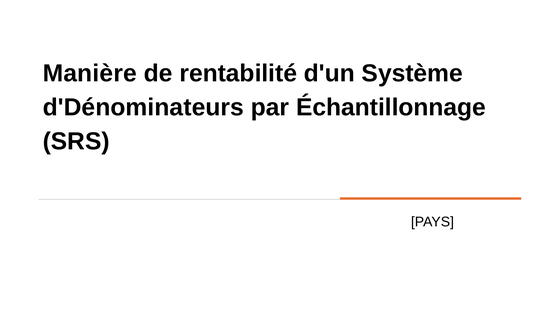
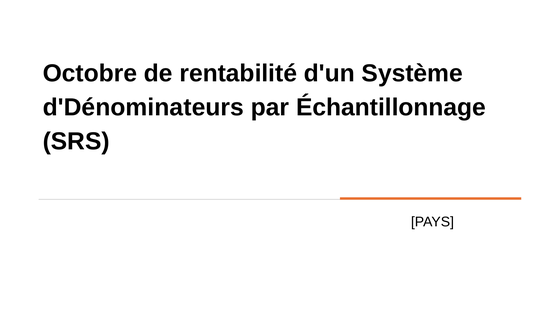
Manière: Manière -> Octobre (90, 73)
